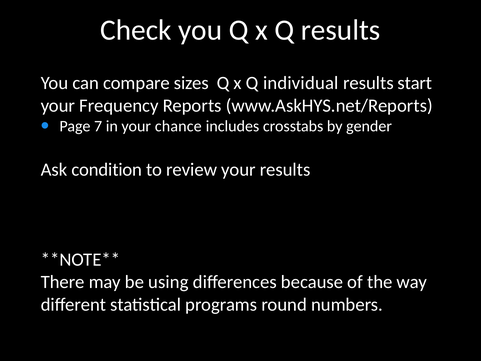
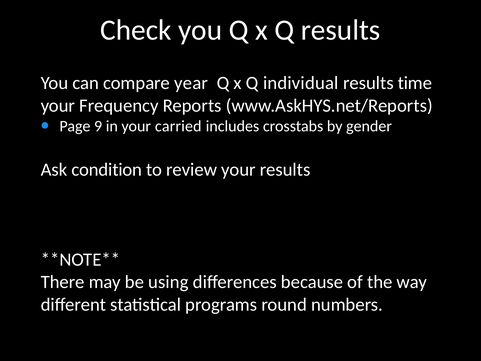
sizes: sizes -> year (191, 83)
start: start -> time (415, 83)
7: 7 -> 9 (98, 126)
chance: chance -> carried (178, 126)
